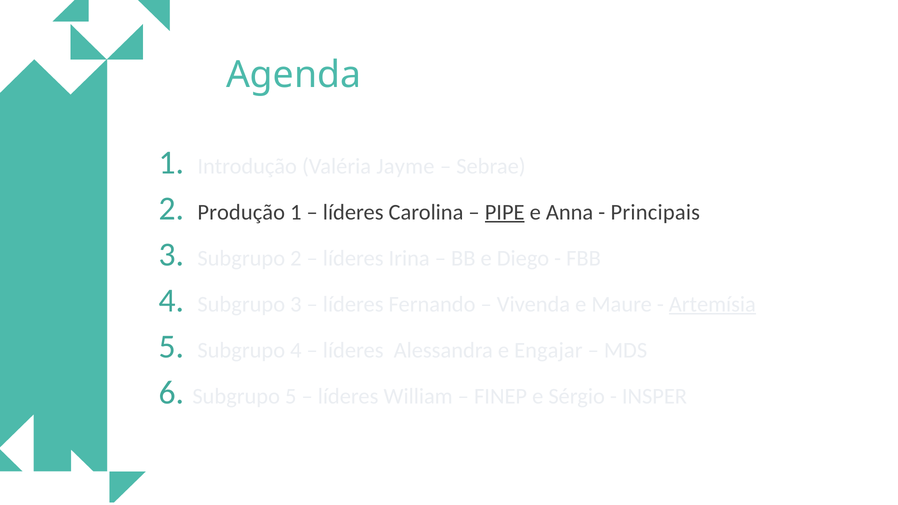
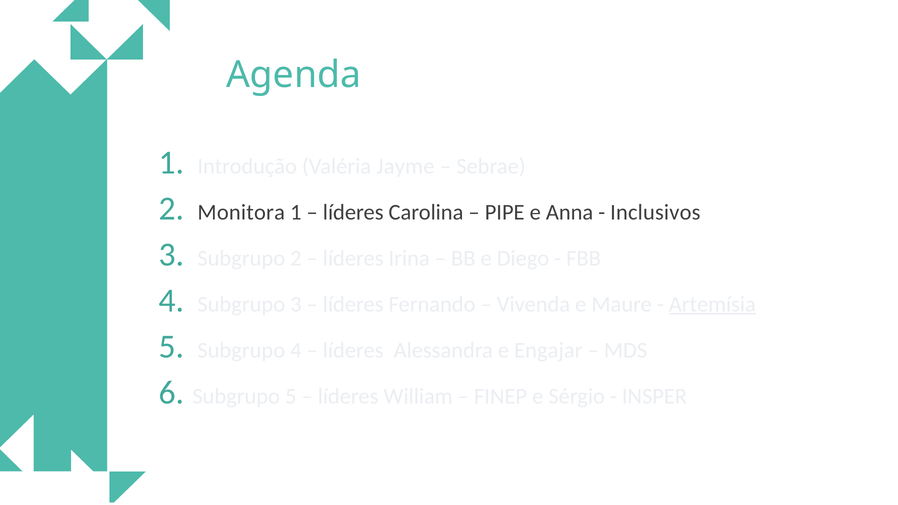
Produção: Produção -> Monitora (241, 212)
PIPE underline: present -> none (505, 212)
Principais: Principais -> Inclusivos (655, 212)
